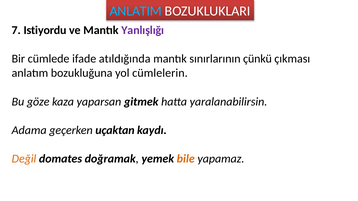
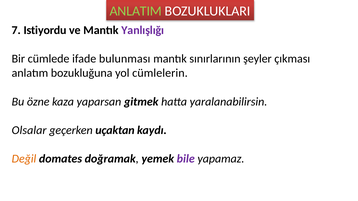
ANLATIM colour: light blue -> light green (136, 11)
atıldığında: atıldığında -> bulunması (125, 59)
çünkü: çünkü -> şeyler (257, 59)
göze: göze -> özne (38, 102)
Adama: Adama -> Olsalar (29, 130)
bile colour: orange -> purple (186, 159)
